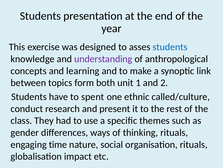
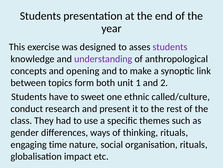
students colour: blue -> purple (170, 47)
learning: learning -> opening (83, 71)
spent: spent -> sweet (93, 96)
